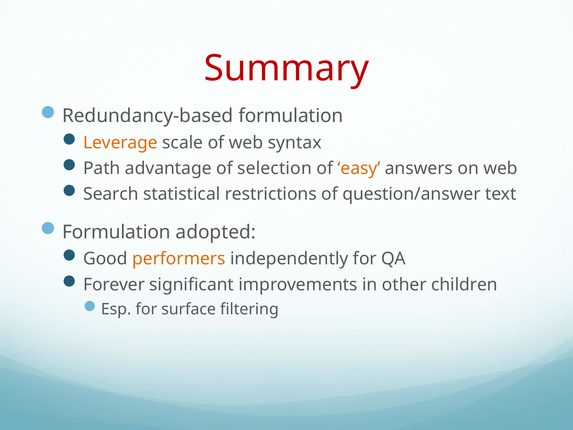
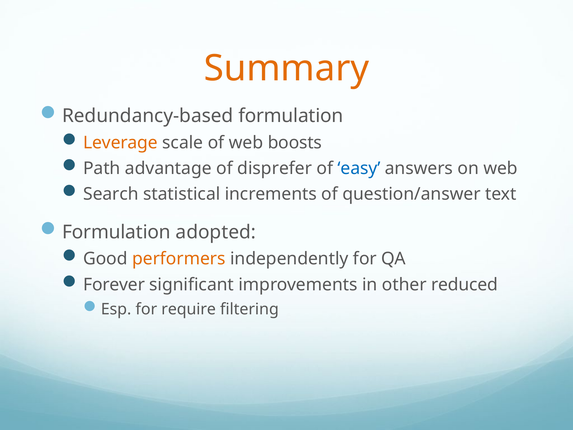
Summary colour: red -> orange (286, 68)
syntax: syntax -> boosts (295, 143)
selection: selection -> disprefer (275, 168)
easy colour: orange -> blue (359, 168)
restrictions: restrictions -> increments (271, 194)
children: children -> reduced (465, 284)
surface: surface -> require (189, 309)
